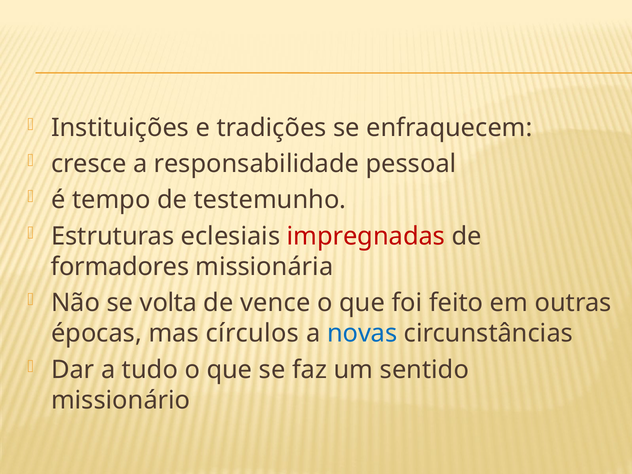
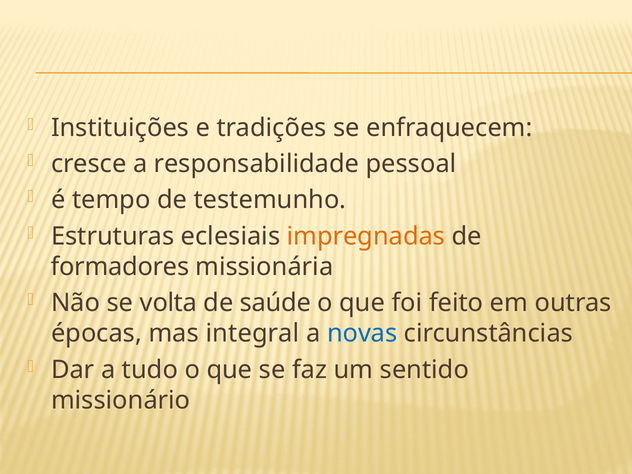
impregnadas colour: red -> orange (366, 236)
vence: vence -> saúde (275, 303)
círculos: círculos -> integral (253, 333)
